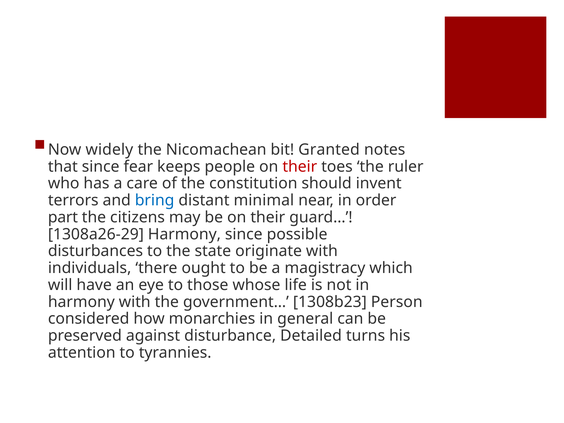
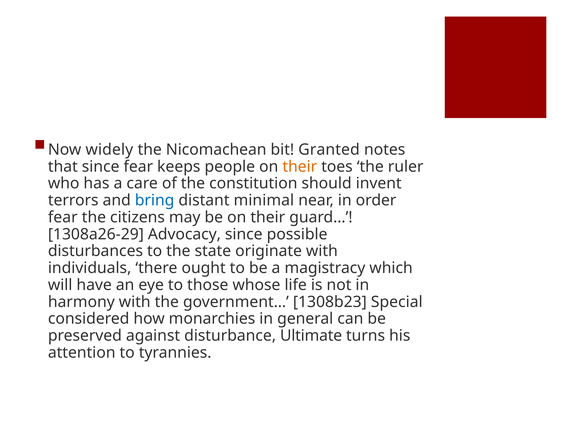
their colour: red -> orange (300, 167)
part: part -> fear (63, 217)
1308a26-29 Harmony: Harmony -> Advocacy (184, 234)
Person: Person -> Special (397, 302)
Detailed: Detailed -> Ultimate (311, 336)
